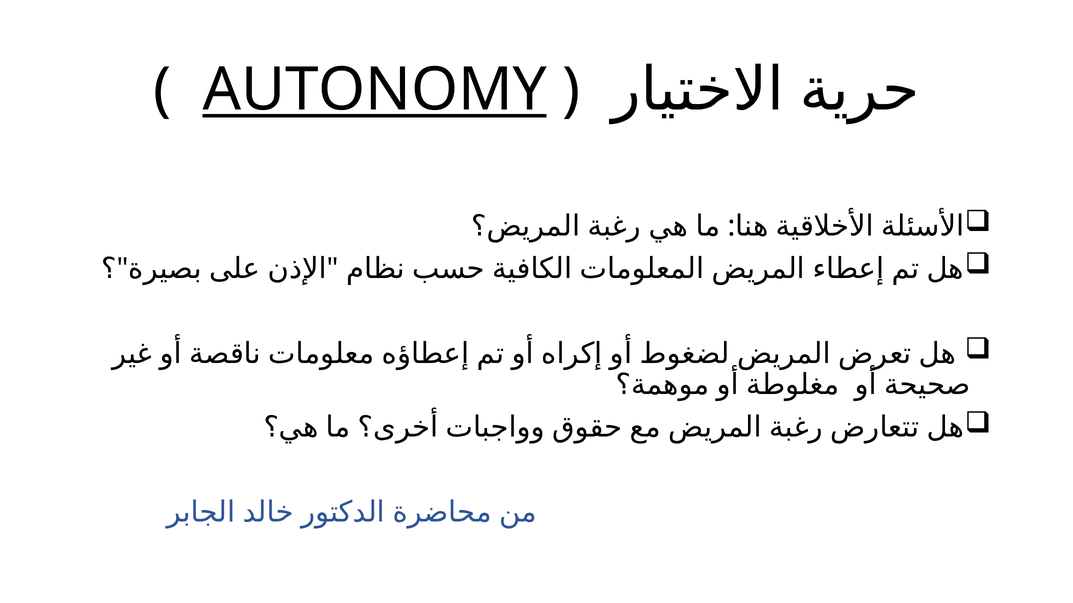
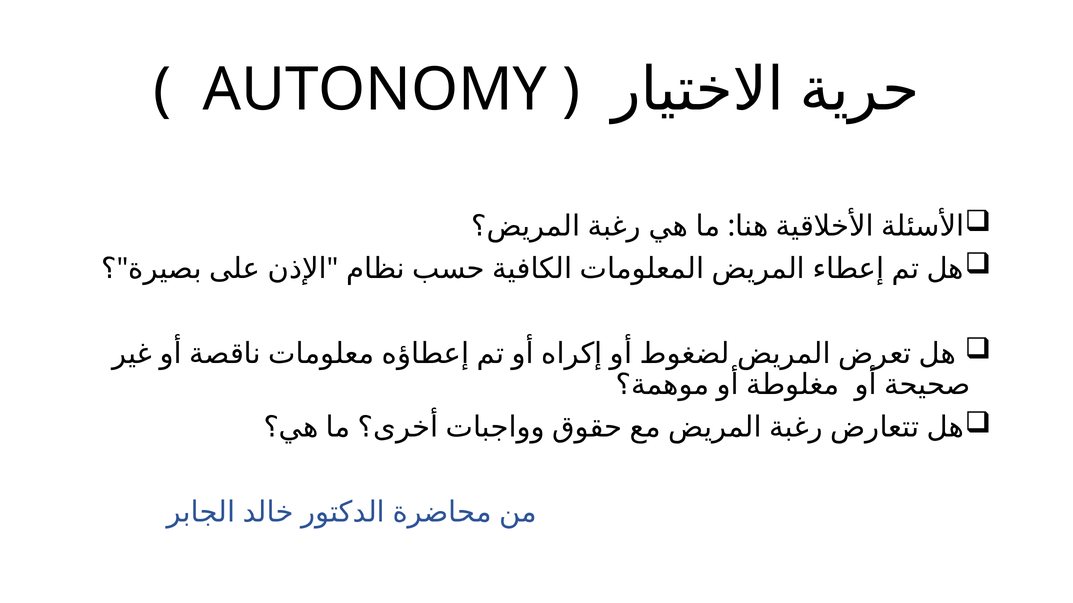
AUTONOMY underline: present -> none (375, 90)
